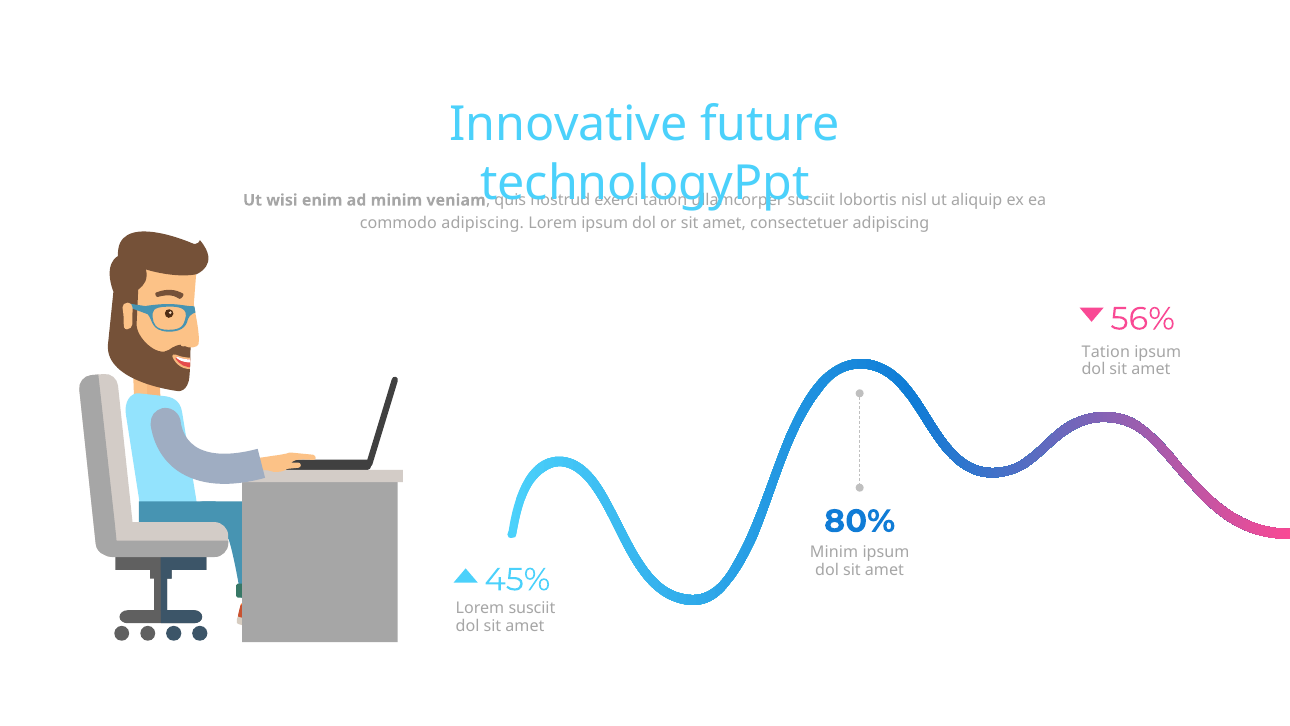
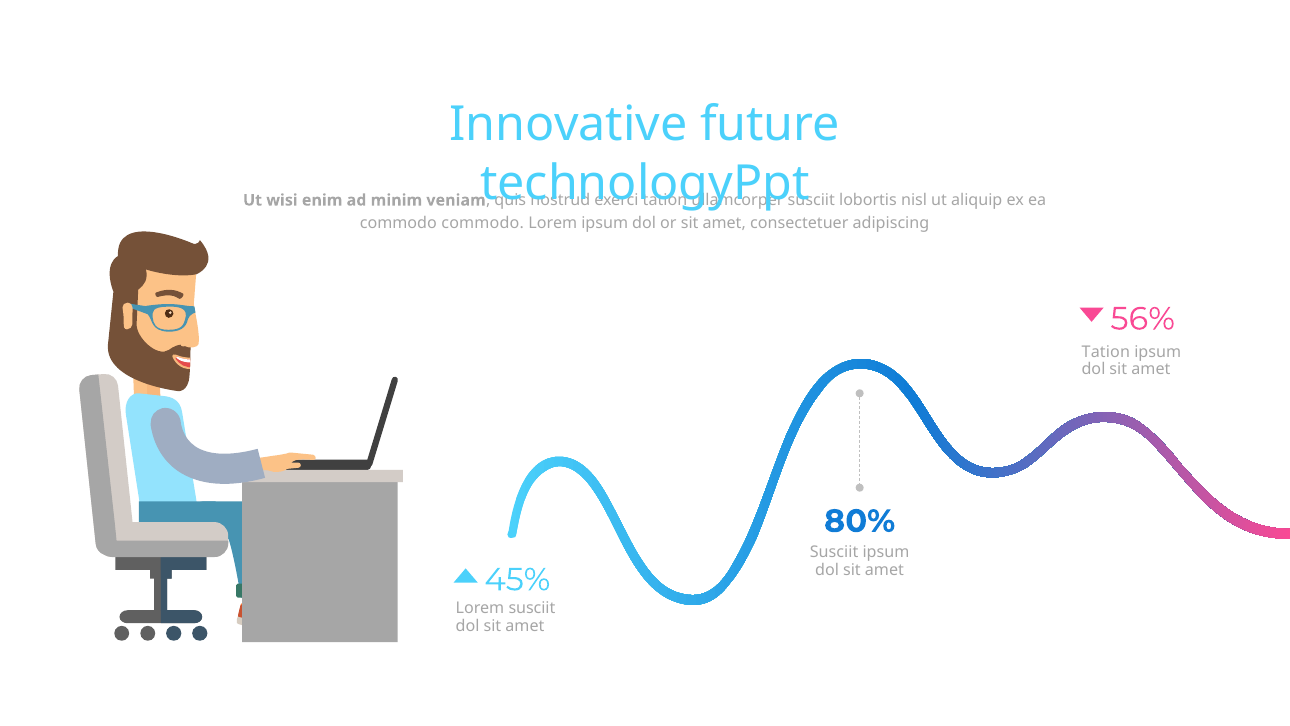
commodo adipiscing: adipiscing -> commodo (483, 223)
Minim: Minim -> Susciit (834, 552)
